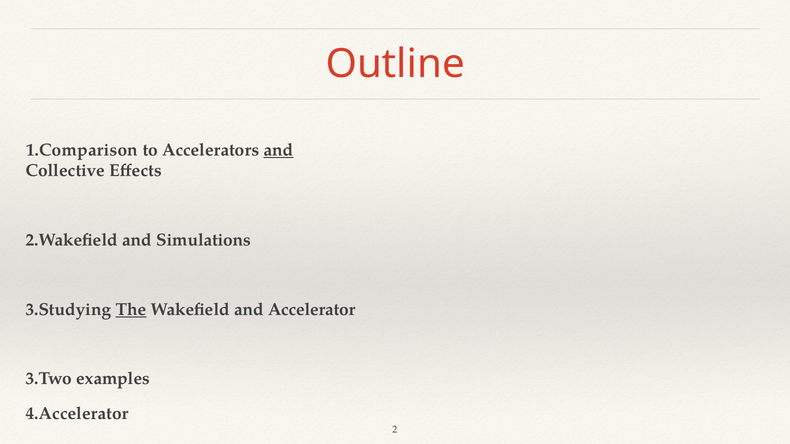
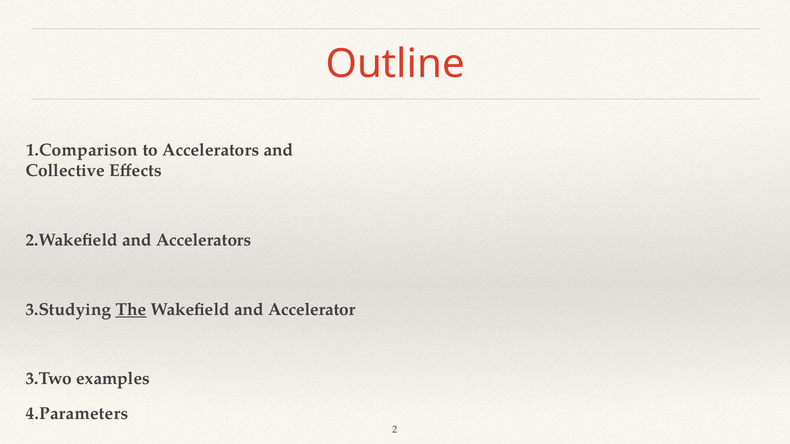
and underline: present -> none (278, 150)
and Simulations: Simulations -> Accelerators (204, 240)
4.Accelerator: 4.Accelerator -> 4.Parameters (77, 414)
